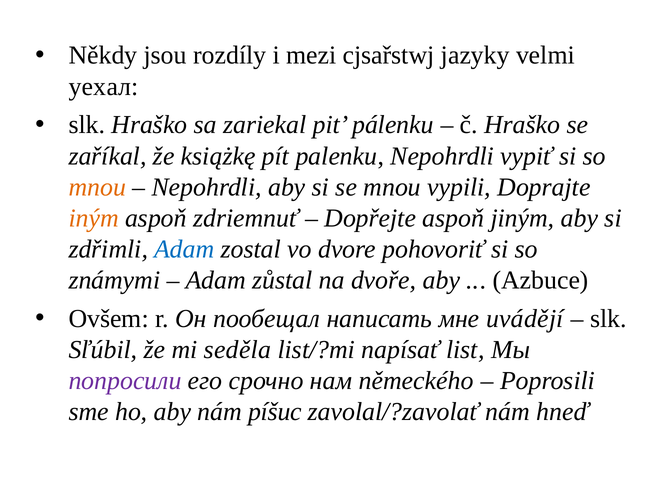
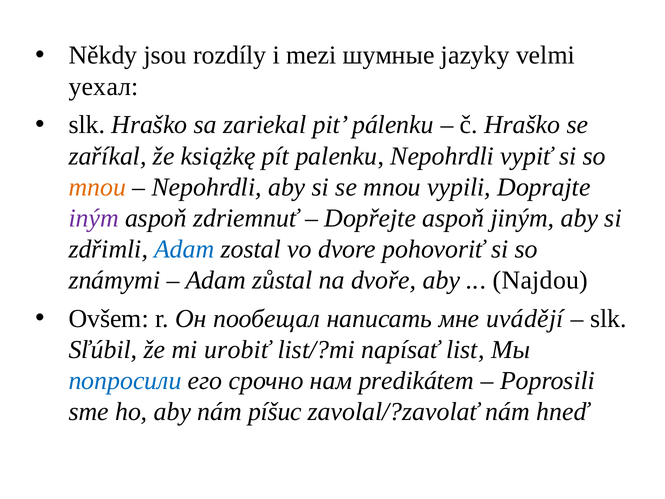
cjsařstwj: cjsařstwj -> шумные (389, 55)
iným colour: orange -> purple (94, 218)
Azbuce: Azbuce -> Najdou (540, 280)
seděla: seděla -> urobiť (237, 350)
попросили colour: purple -> blue (125, 381)
německého: německého -> predikátem (416, 381)
